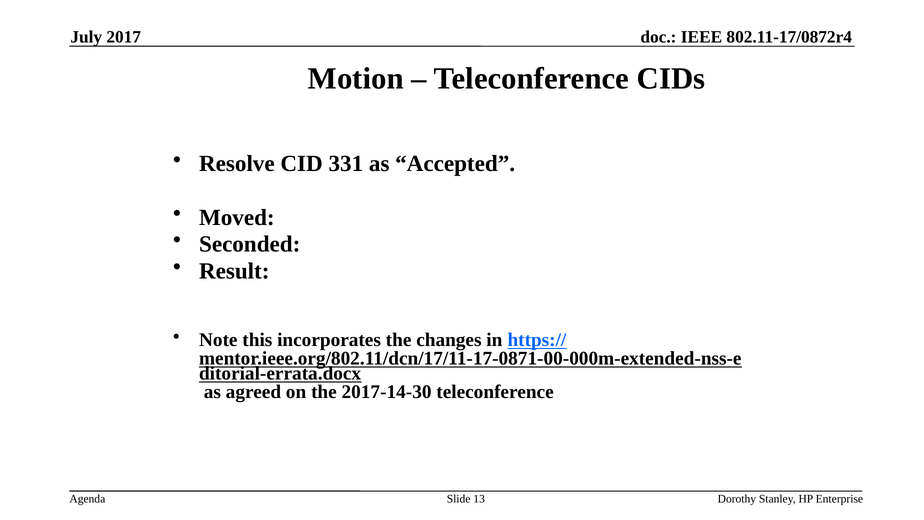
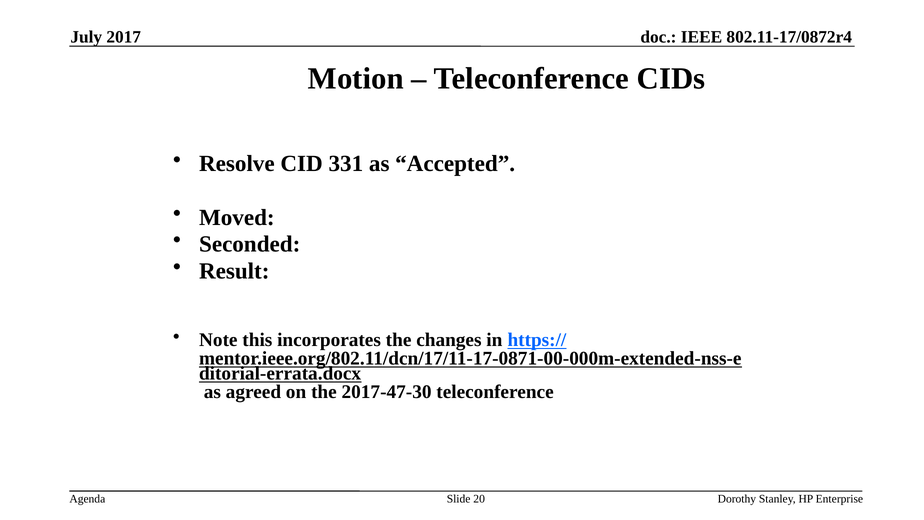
2017-14-30: 2017-14-30 -> 2017-47-30 (387, 392)
13: 13 -> 20 (479, 498)
